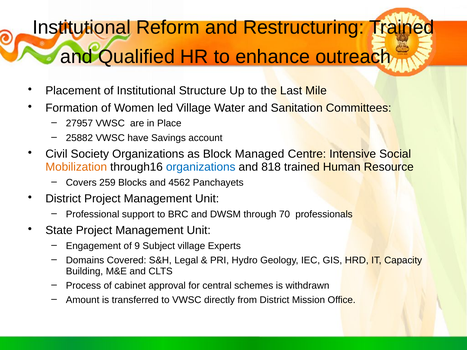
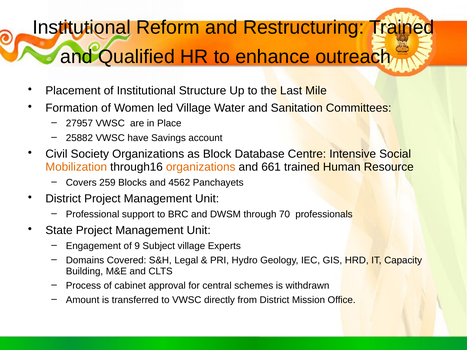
Managed: Managed -> Database (260, 154)
organizations colour: blue -> orange (201, 167)
818: 818 -> 661 (271, 167)
